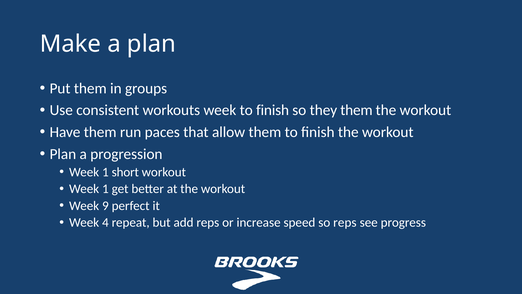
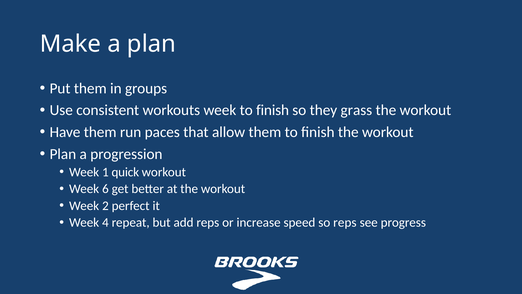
they them: them -> grass (356, 110)
short: short -> quick (125, 172)
1: 1 -> 6 (105, 189)
9: 9 -> 2 (105, 206)
